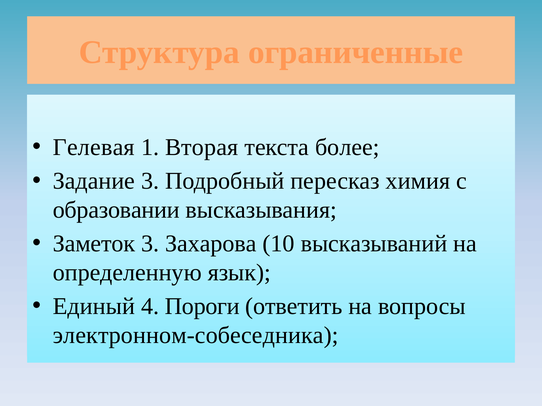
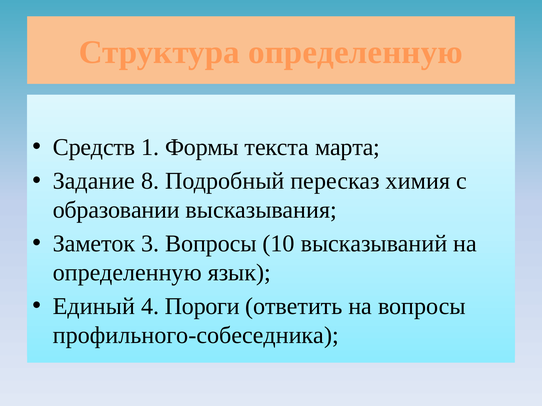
Структура ограниченные: ограниченные -> определенную (355, 52)
Гелевая: Гелевая -> Средств (94, 147)
Вторая: Вторая -> Формы (202, 147)
более: более -> марта (347, 147)
Задание 3: 3 -> 8 (150, 181)
3 Захарова: Захарова -> Вопросы (211, 244)
электронном-собеседника: электронном-собеседника -> профильного-собеседника (196, 336)
